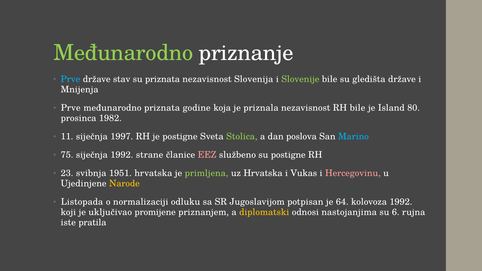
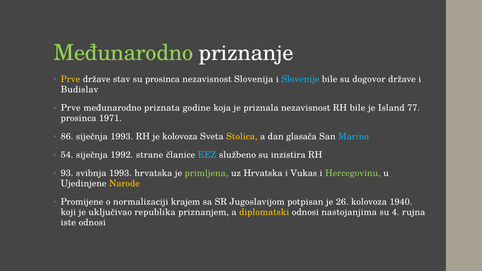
Prve colour: light blue -> yellow (70, 79)
su priznata: priznata -> prosinca (162, 79)
Slovenije colour: light green -> light blue (300, 79)
gledišta: gledišta -> dogovor (369, 79)
Mnijenja: Mnijenja -> Budislav (80, 90)
80: 80 -> 77 (414, 108)
1982: 1982 -> 1971 (110, 118)
11: 11 -> 86 (67, 137)
siječnja 1997: 1997 -> 1993 (122, 137)
je postigne: postigne -> kolovoza (180, 137)
Stolica colour: light green -> yellow (242, 137)
poslova: poslova -> glasača (301, 137)
75: 75 -> 54 (67, 155)
EEZ colour: pink -> light blue (207, 155)
su postigne: postigne -> inzistira (288, 155)
23: 23 -> 93 (67, 173)
svibnja 1951: 1951 -> 1993 (120, 173)
Hercegovinu colour: pink -> light green (353, 173)
Listopada: Listopada -> Promijene (82, 202)
odluku: odluku -> krajem (186, 202)
64: 64 -> 26 (342, 202)
kolovoza 1992: 1992 -> 1940 (401, 202)
promijene: promijene -> republika (155, 212)
6: 6 -> 4 (396, 212)
iste pratila: pratila -> odnosi (92, 223)
